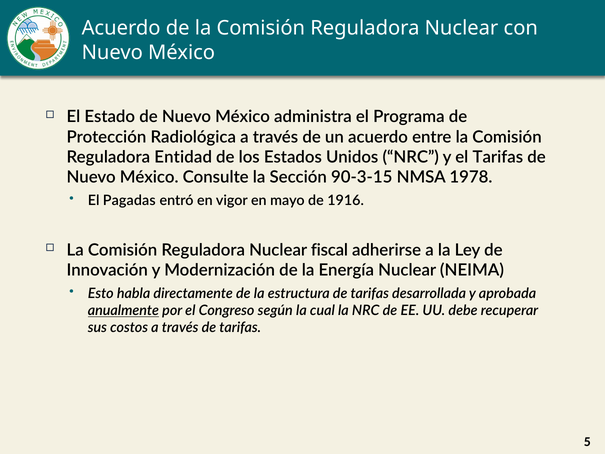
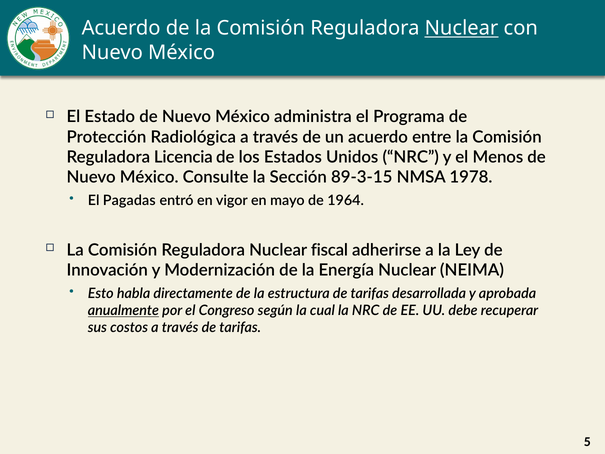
Nuclear underline: none -> present (462, 28)
Entidad: Entidad -> Licencia (183, 157)
el Tarifas: Tarifas -> Menos (498, 157)
90-3-15: 90-3-15 -> 89-3-15 (362, 177)
1916: 1916 -> 1964 (346, 200)
